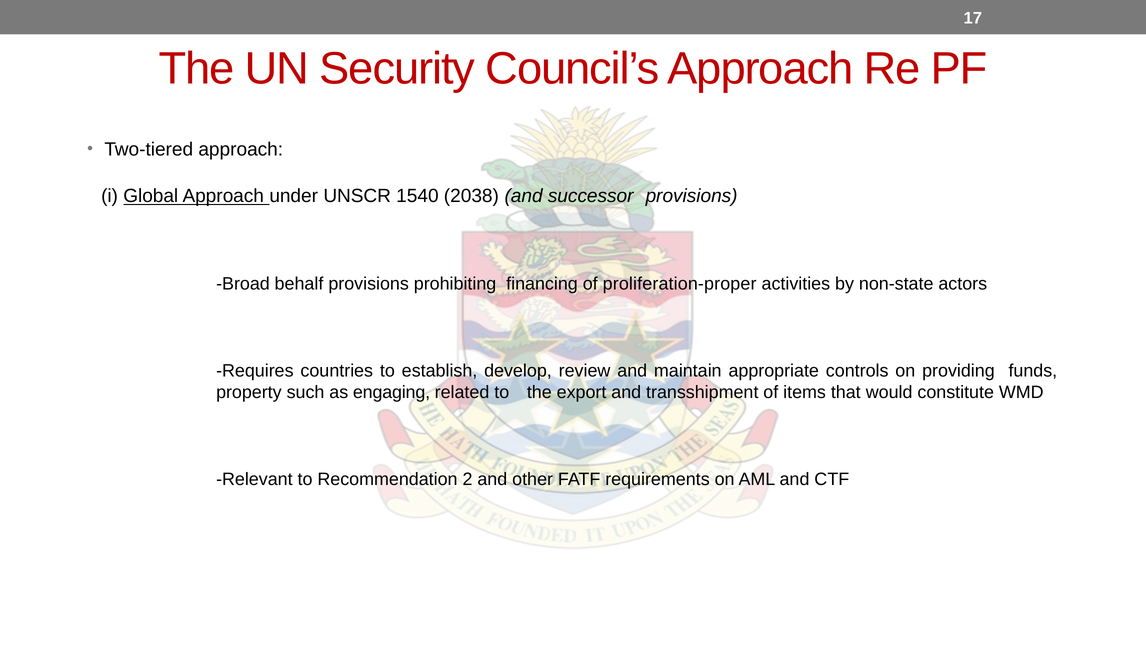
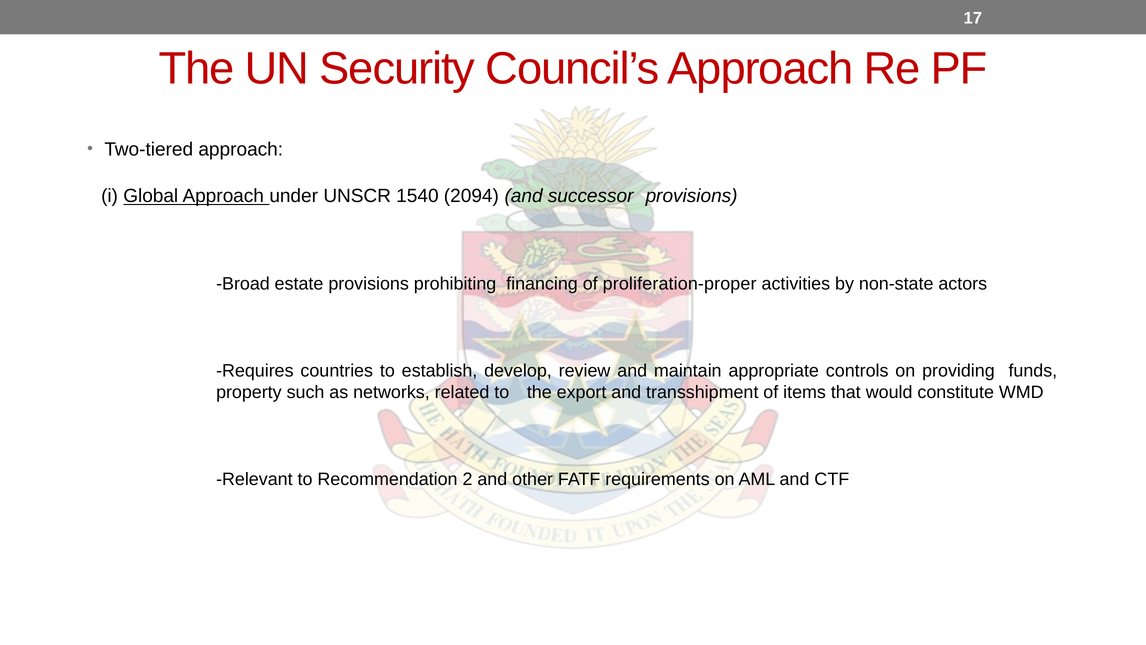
2038: 2038 -> 2094 (471, 196)
behalf: behalf -> estate (299, 284)
engaging: engaging -> networks (391, 392)
